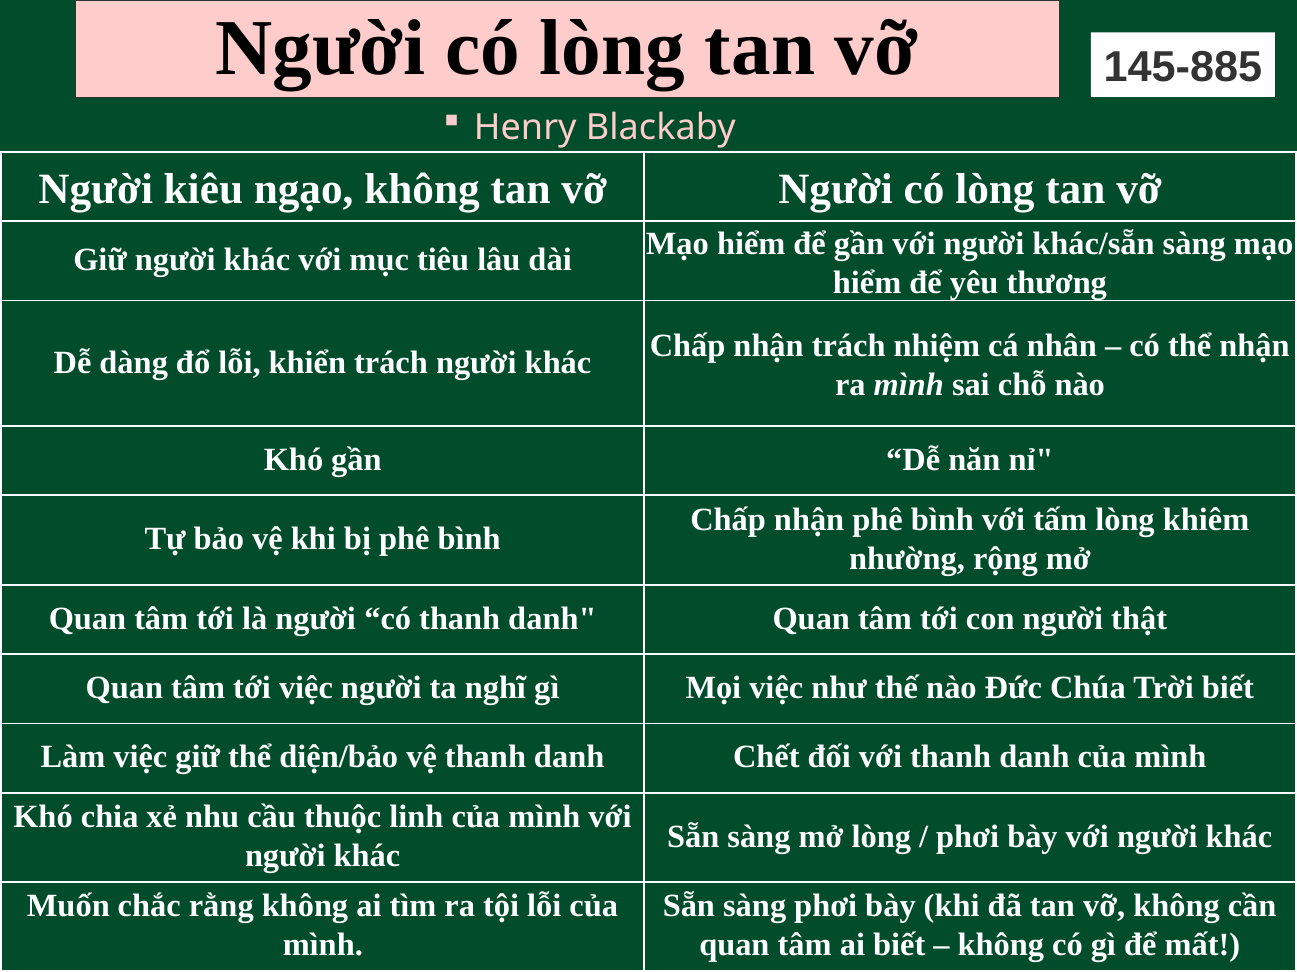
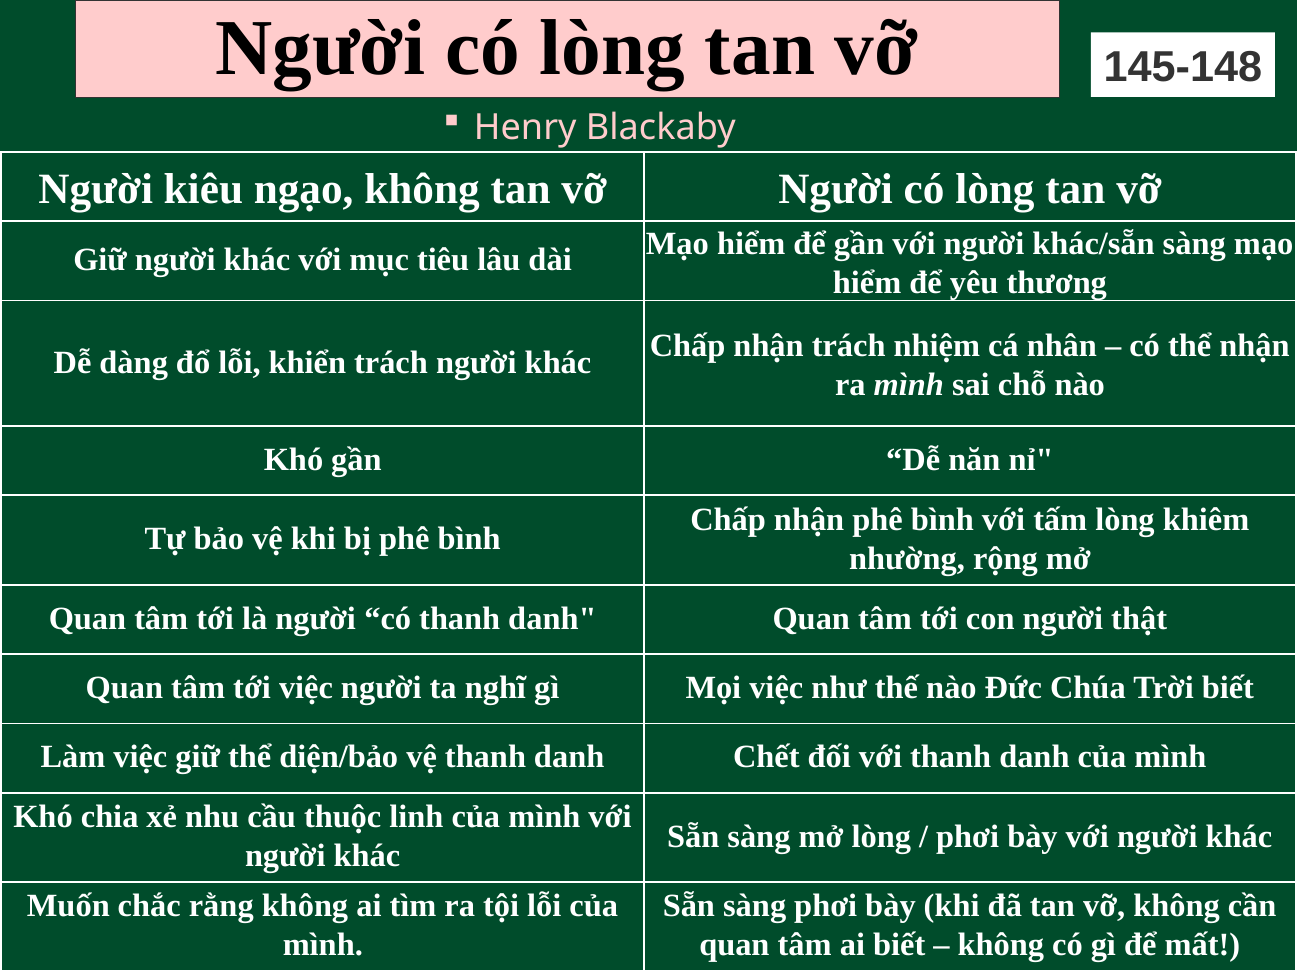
145-885: 145-885 -> 145-148 (1183, 68)
